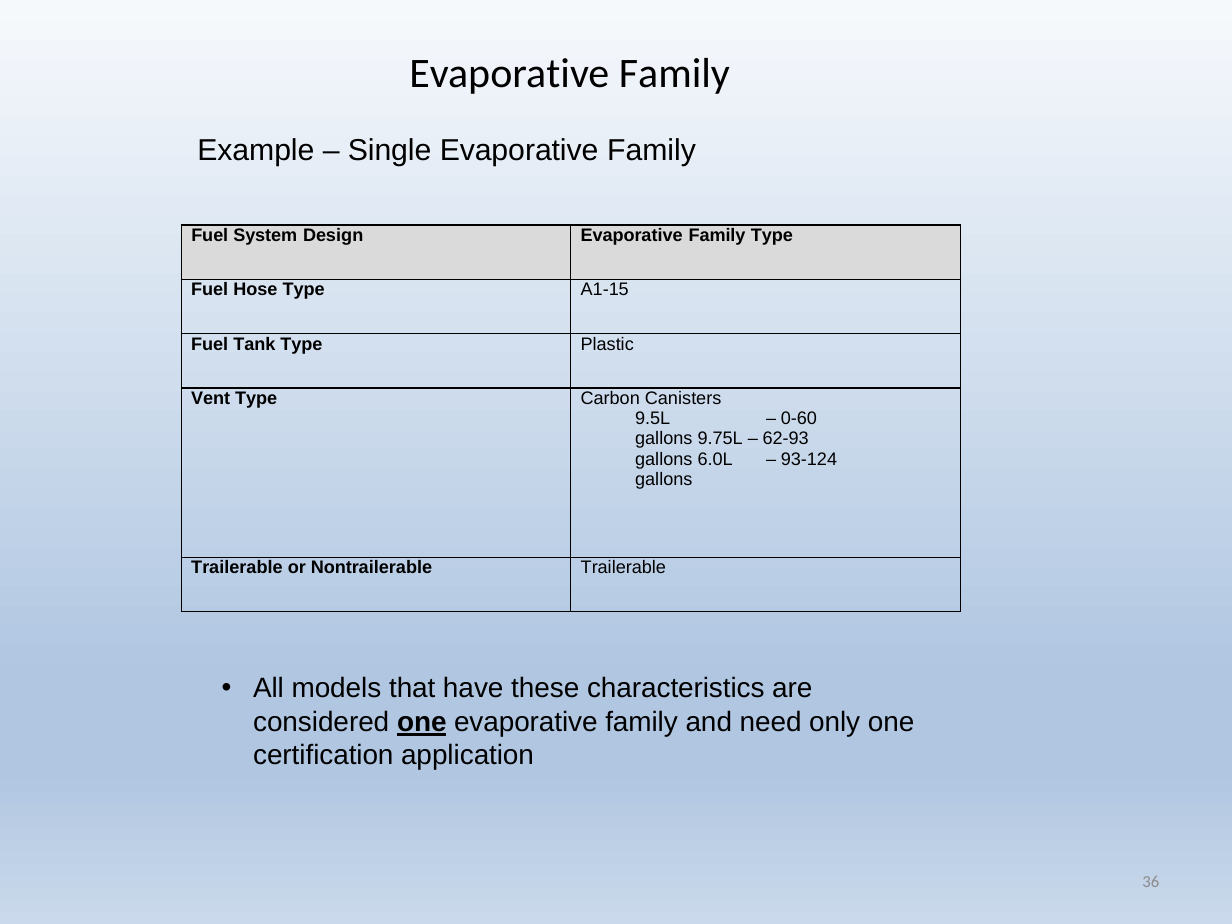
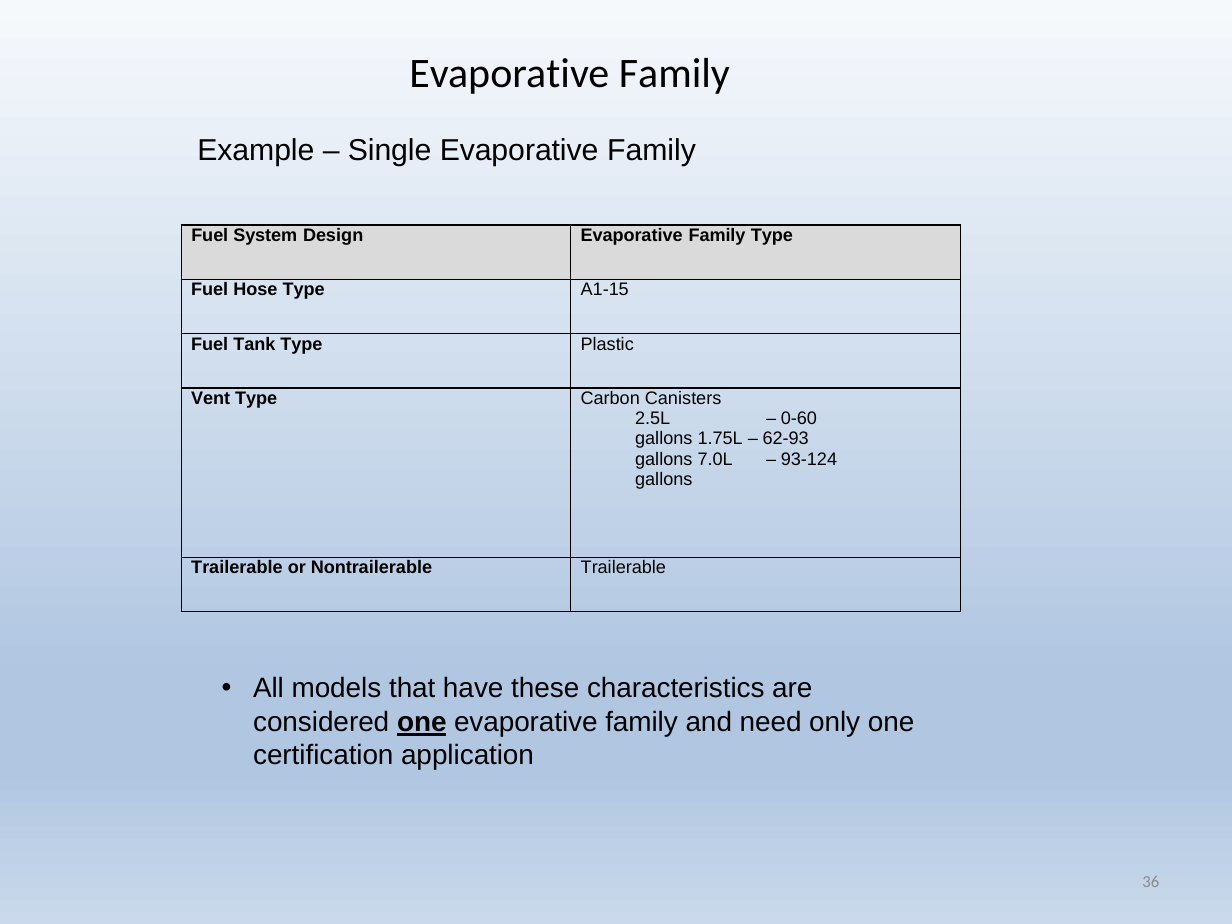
9.5L: 9.5L -> 2.5L (653, 419)
9.75L: 9.75L -> 1.75L (720, 439)
6.0L: 6.0L -> 7.0L (715, 459)
